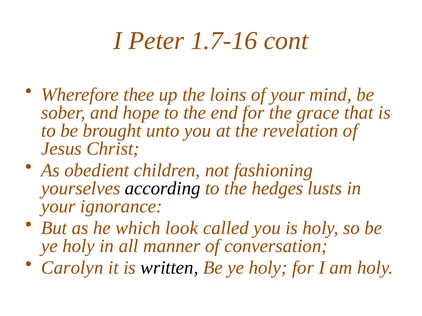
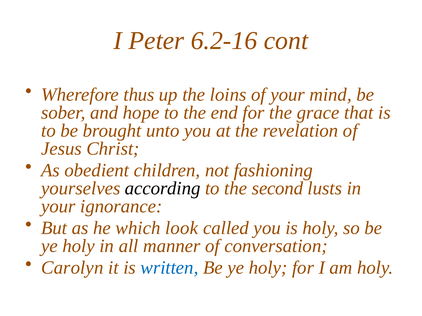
1.7-16: 1.7-16 -> 6.2-16 (224, 41)
thee: thee -> thus (139, 95)
hedges: hedges -> second (278, 189)
written colour: black -> blue (169, 268)
